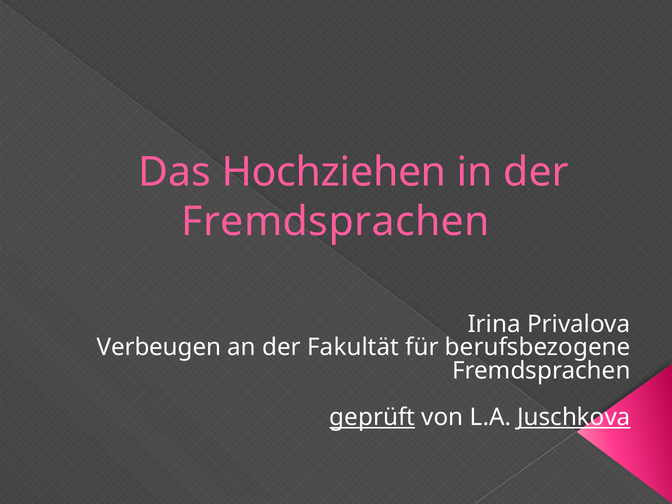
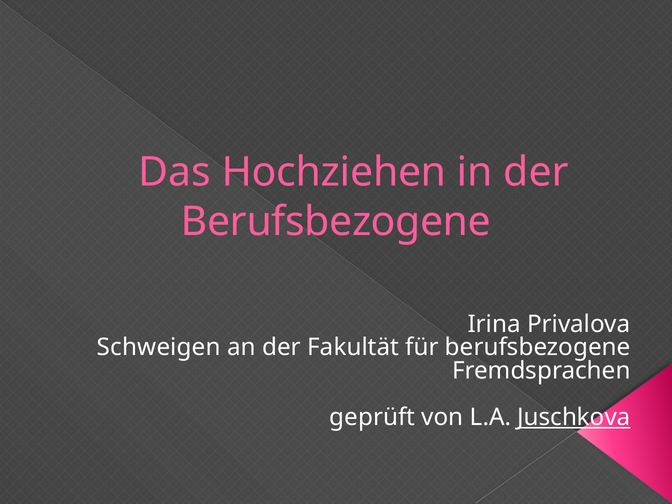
Fremdsprachen: Fremdsprachen -> Berufsbezogene (336, 222)
Verbeugen: Verbeugen -> Schweigen (159, 347)
geprüft underline: present -> none (372, 417)
